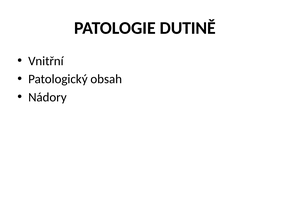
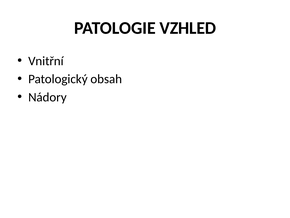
DUTINĚ: DUTINĚ -> VZHLED (188, 28)
